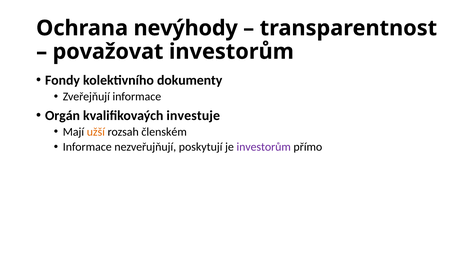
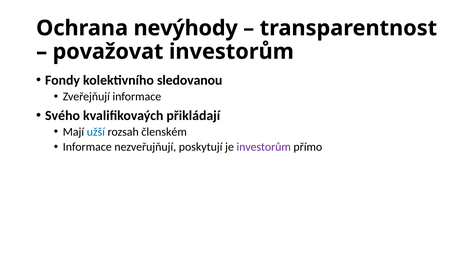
dokumenty: dokumenty -> sledovanou (190, 80)
Orgán: Orgán -> Svého (62, 115)
investuje: investuje -> přikládají (193, 115)
užší colour: orange -> blue (96, 132)
